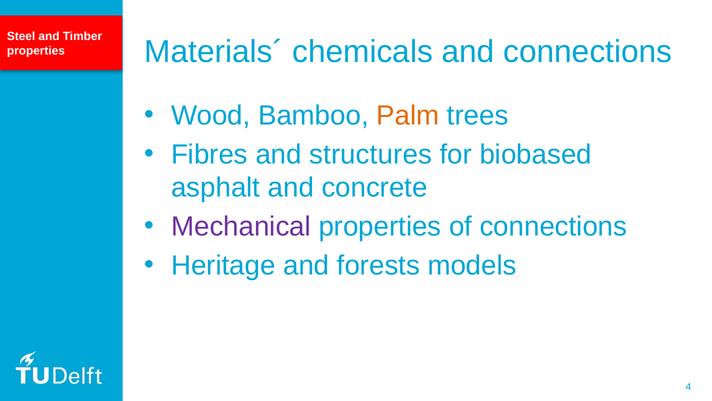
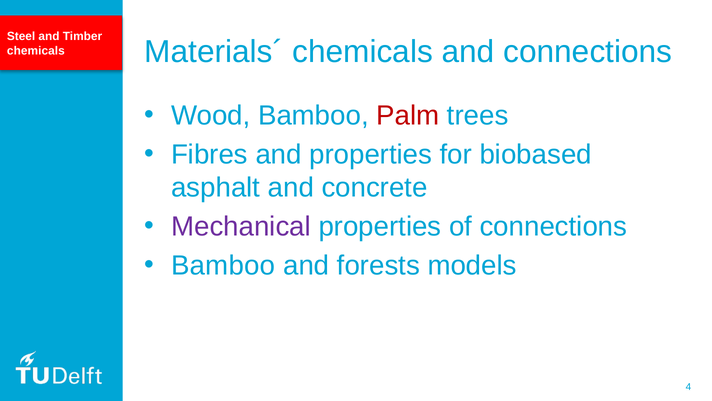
properties: properties -> chemicals (36, 51)
Palm colour: orange -> red (408, 116)
and structures: structures -> properties (371, 154)
Heritage: Heritage -> Bamboo (223, 265)
